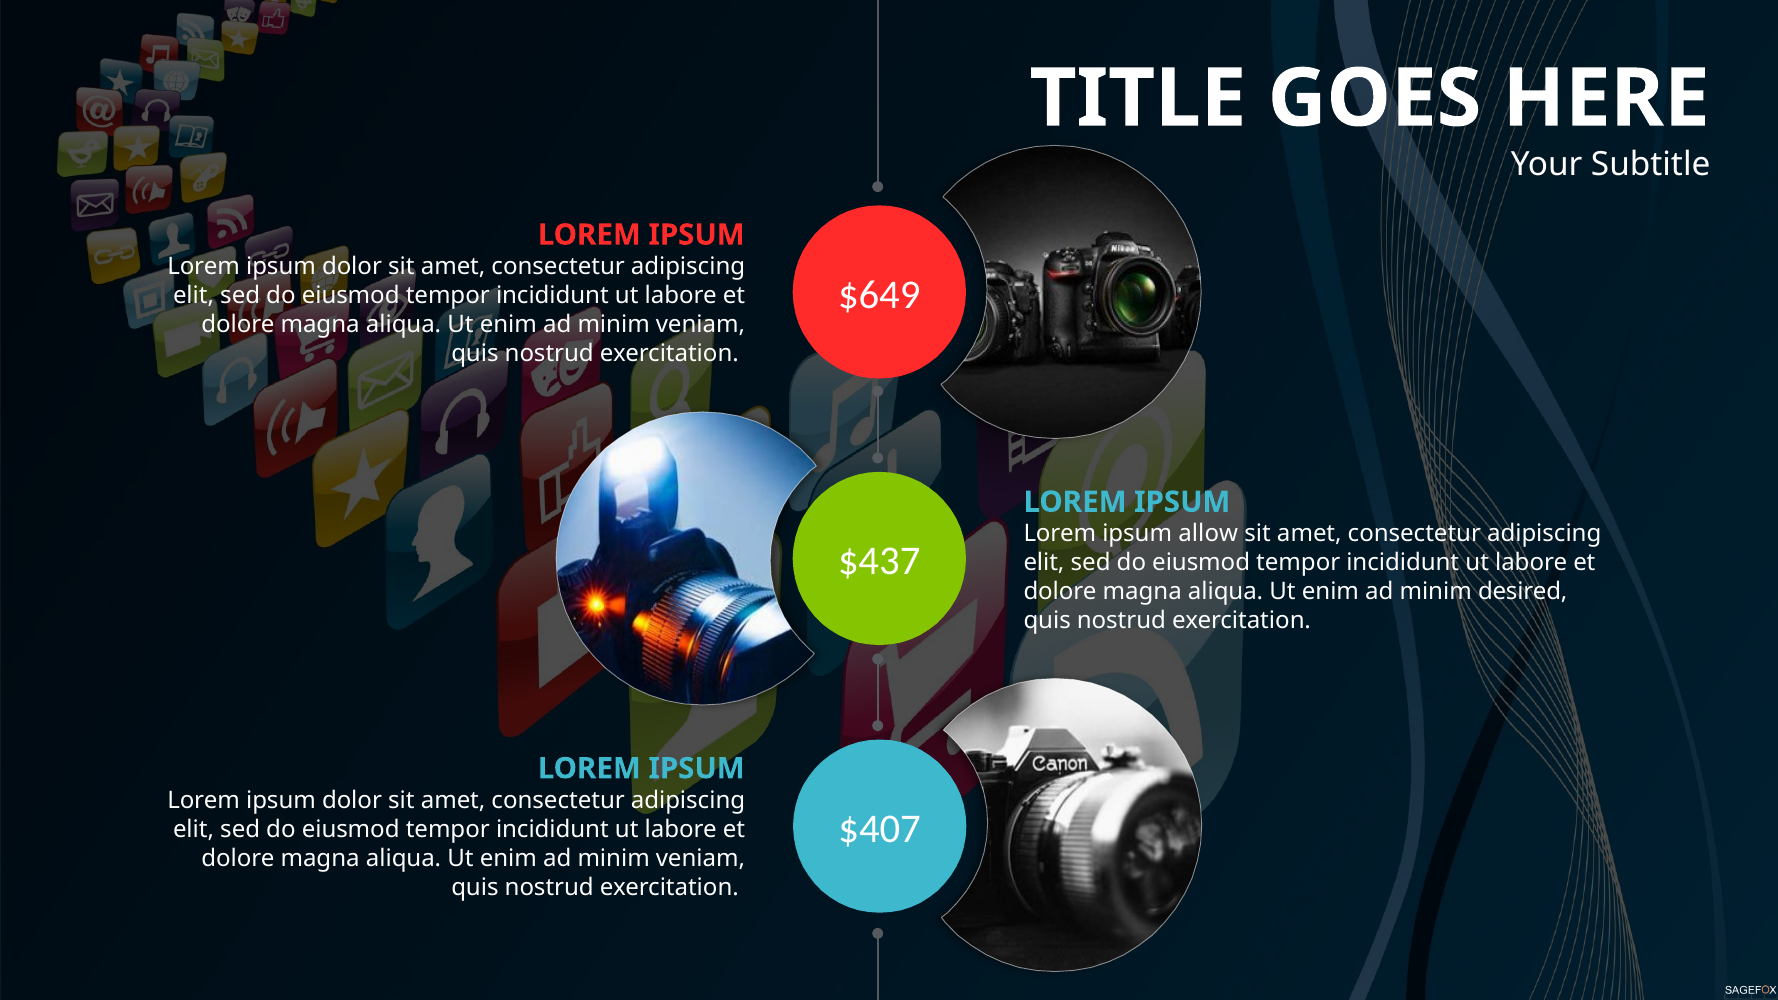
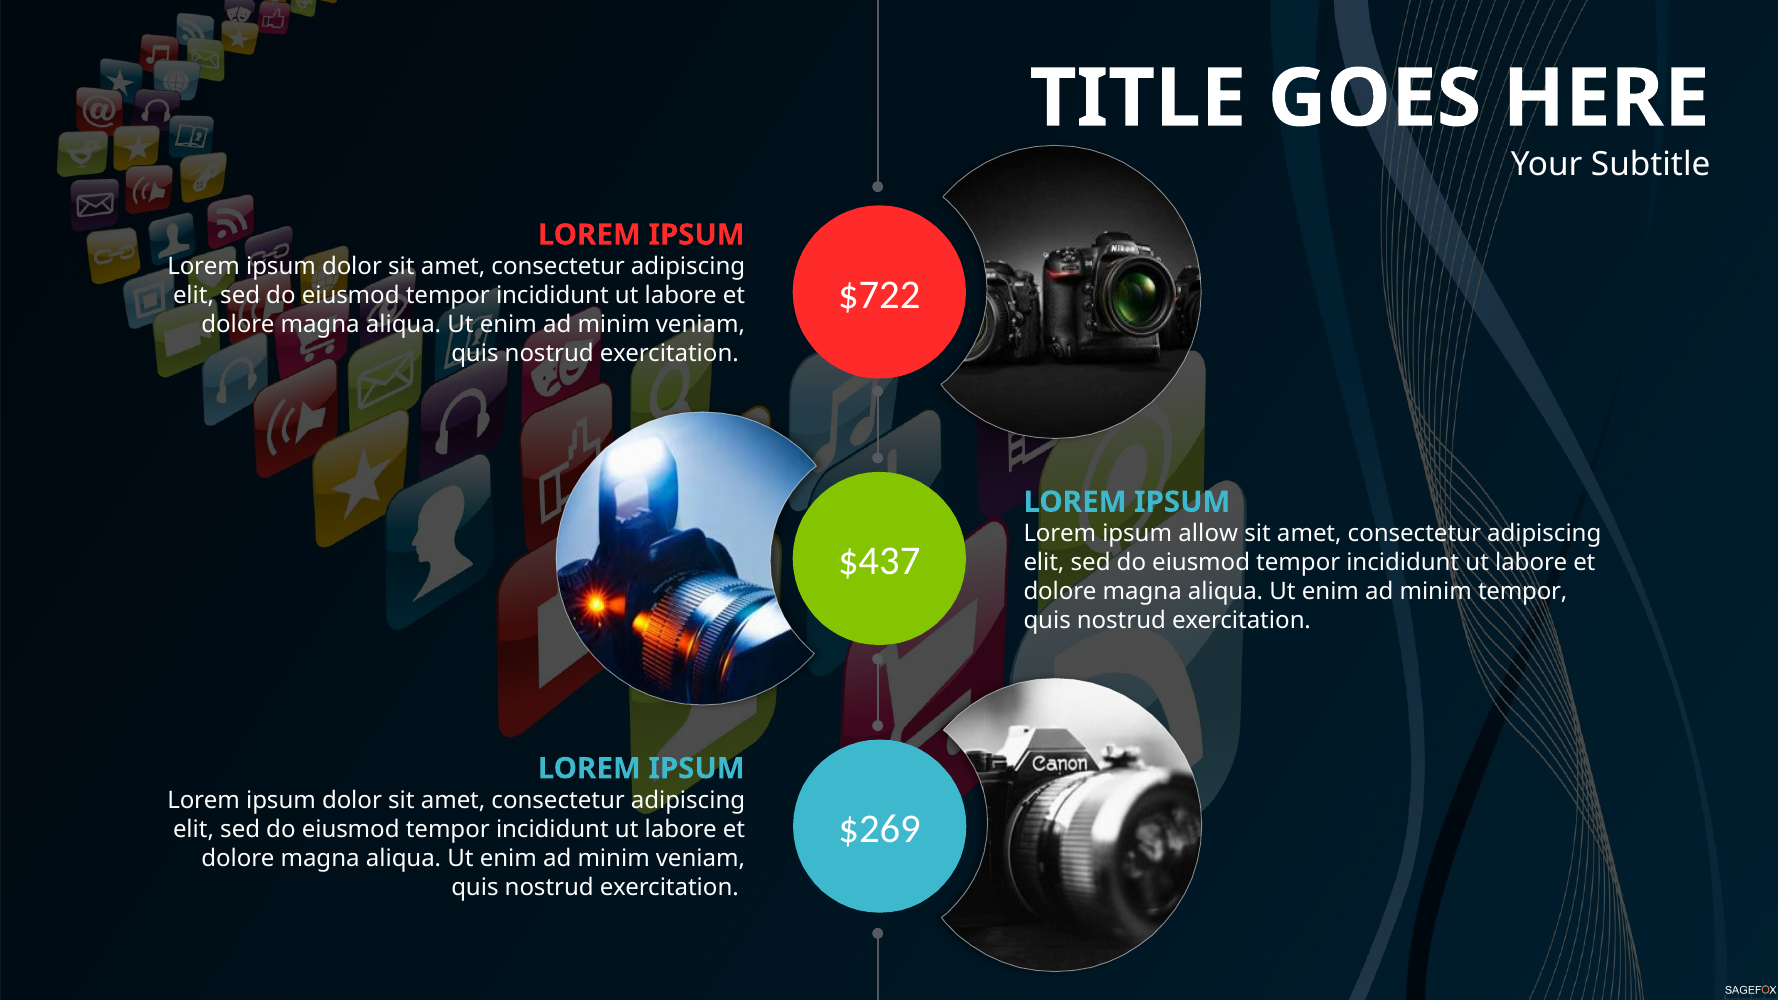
$649: $649 -> $722 (879, 295)
minim desired: desired -> tempor (1523, 592)
$407: $407 -> $269 (880, 829)
